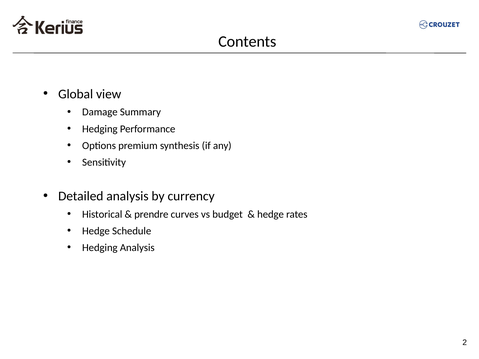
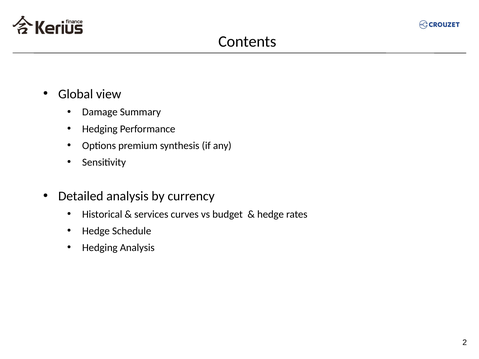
prendre: prendre -> services (151, 214)
